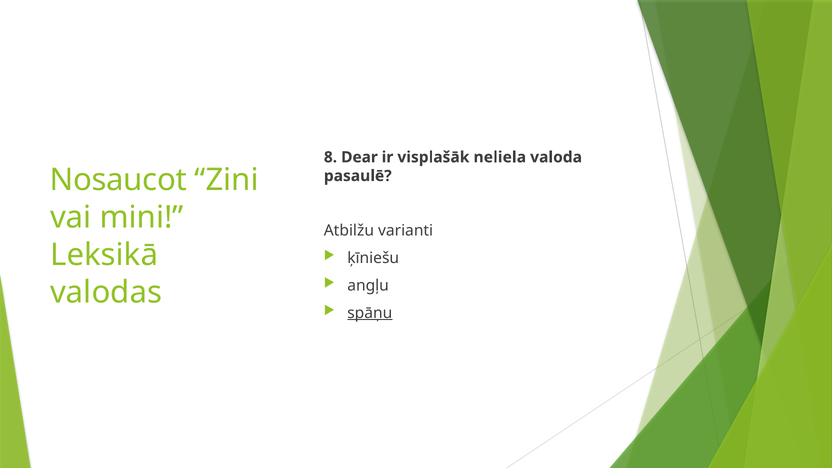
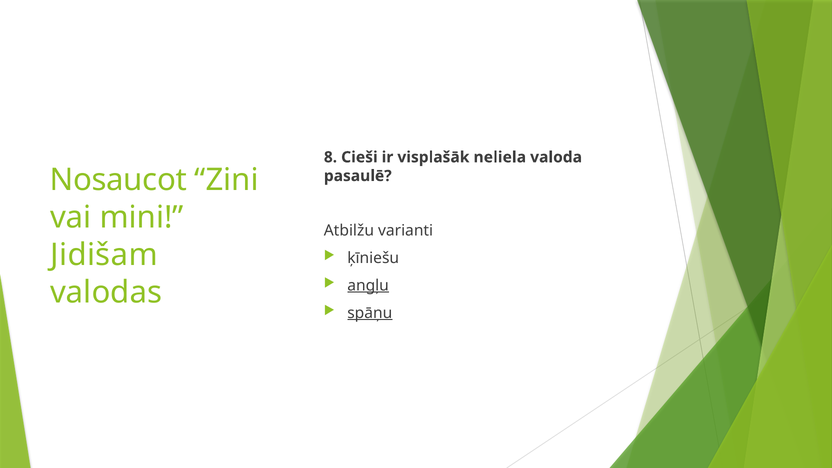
Dear: Dear -> Cieši (359, 157)
Leksikā: Leksikā -> Jidišam (104, 255)
angļu underline: none -> present (368, 286)
